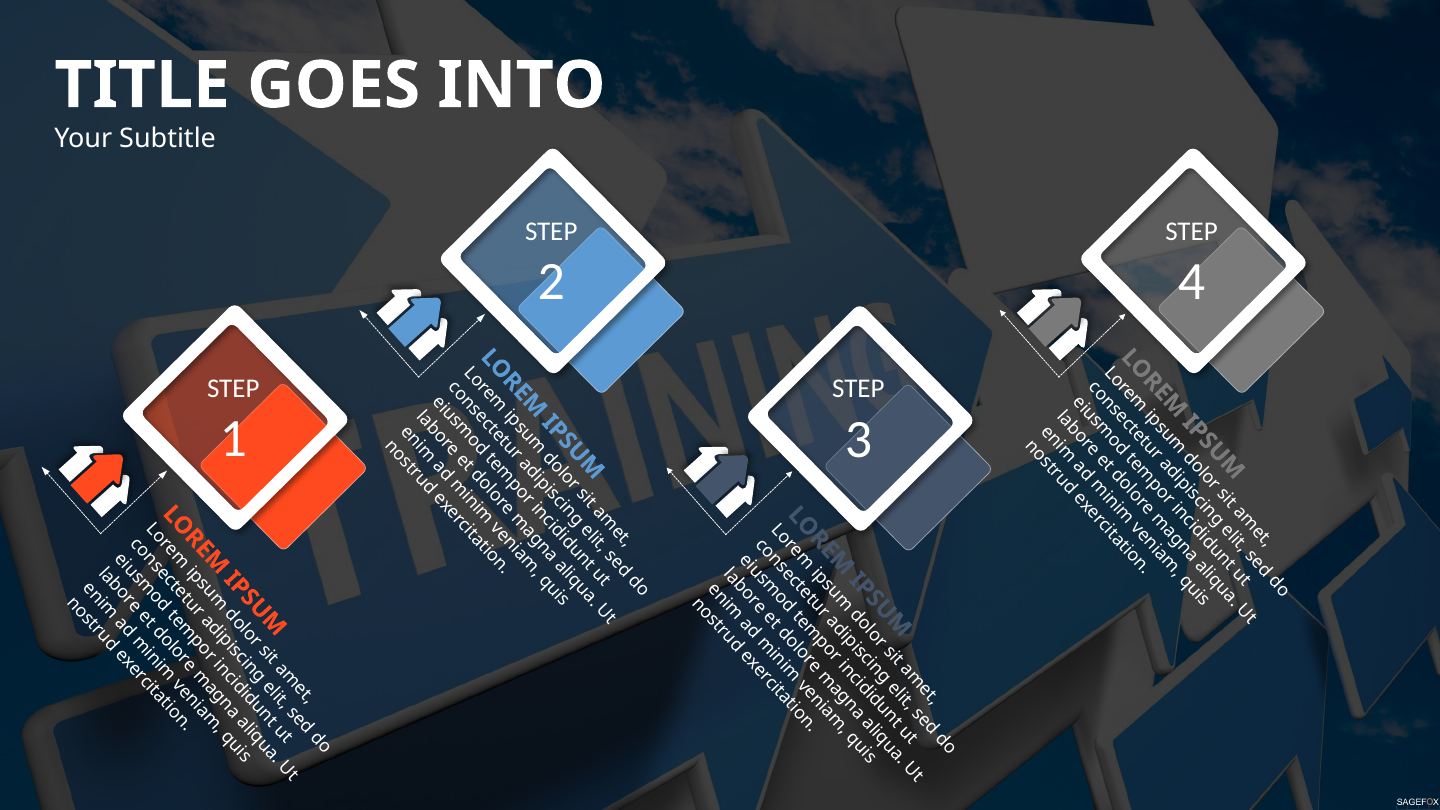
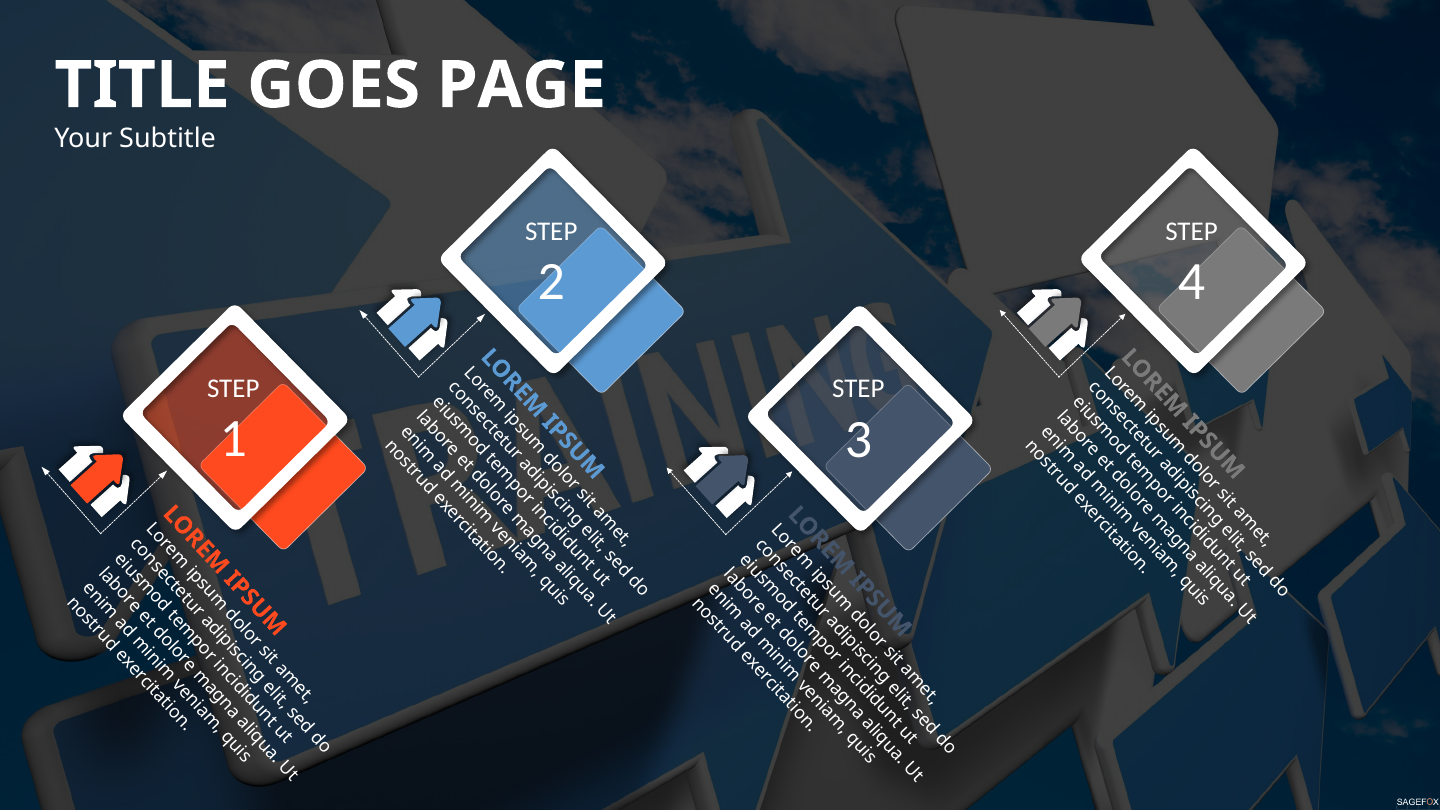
INTO: INTO -> PAGE (522, 85)
